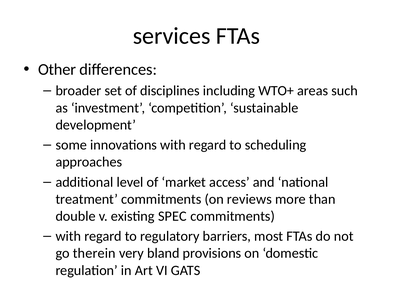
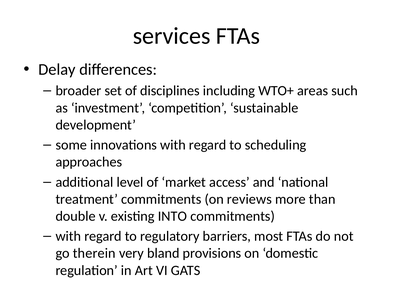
Other: Other -> Delay (57, 69)
SPEC: SPEC -> INTO (172, 216)
